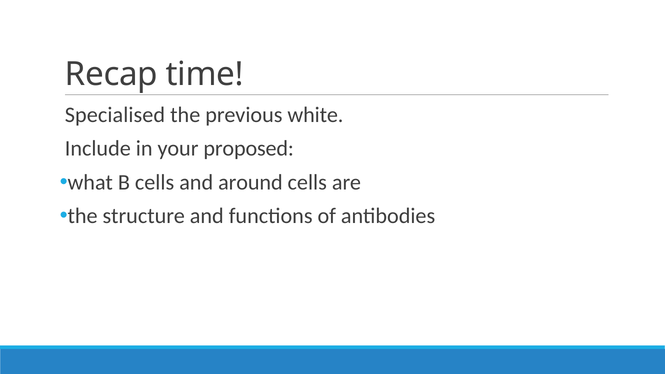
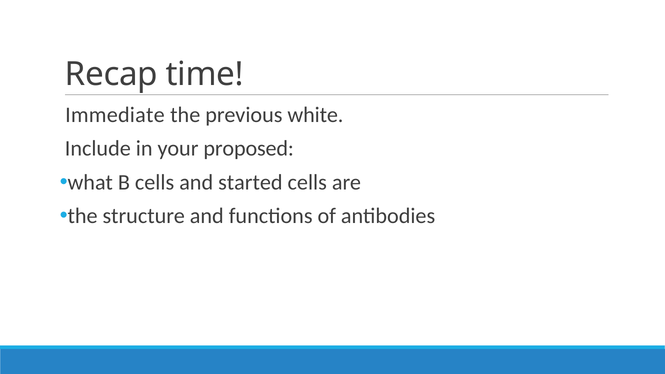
Specialised: Specialised -> Immediate (115, 115)
around: around -> started (250, 182)
